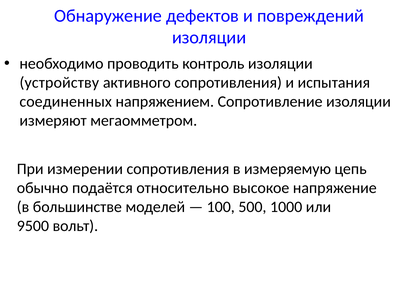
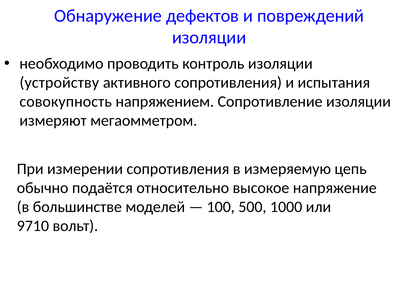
соединенных: соединенных -> совокупность (66, 102)
9500: 9500 -> 9710 (33, 227)
